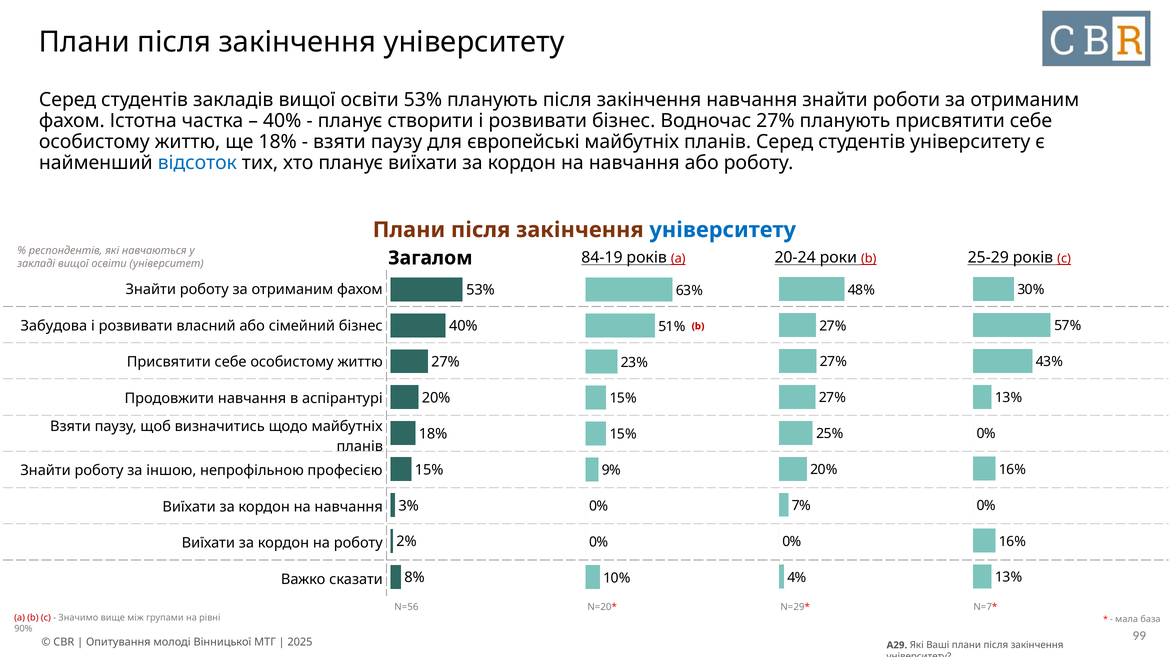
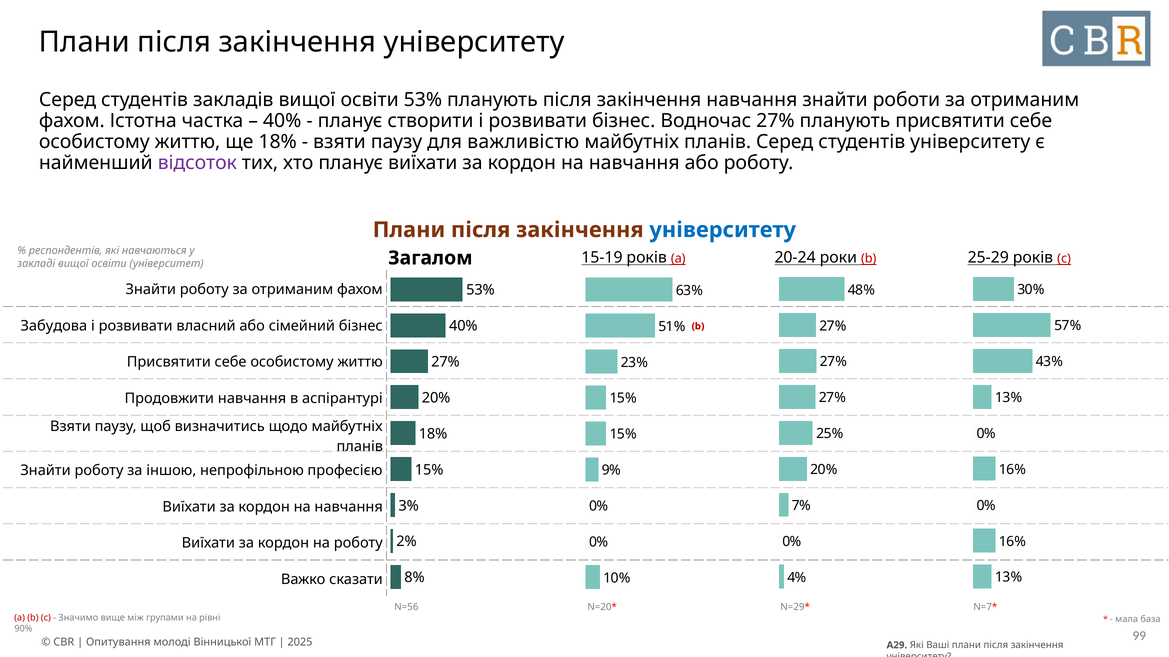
європейські: європейські -> важливістю (523, 142)
відсоток colour: blue -> purple (197, 163)
84-19: 84-19 -> 15-19 (602, 258)
